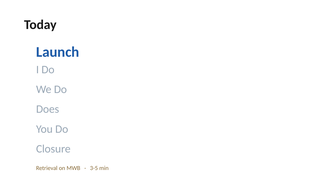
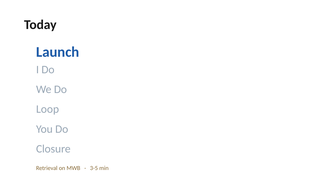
Does: Does -> Loop (48, 109)
